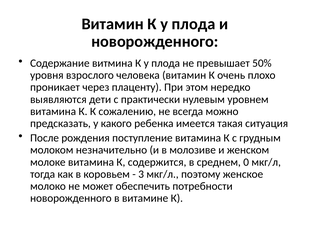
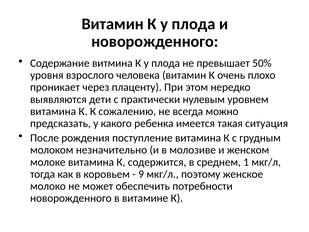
0: 0 -> 1 (246, 162)
3: 3 -> 9 (141, 174)
